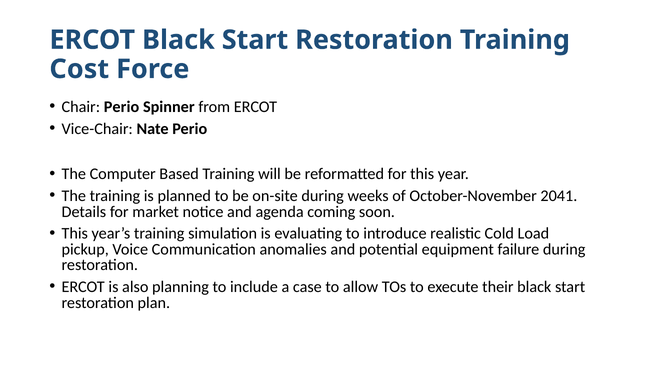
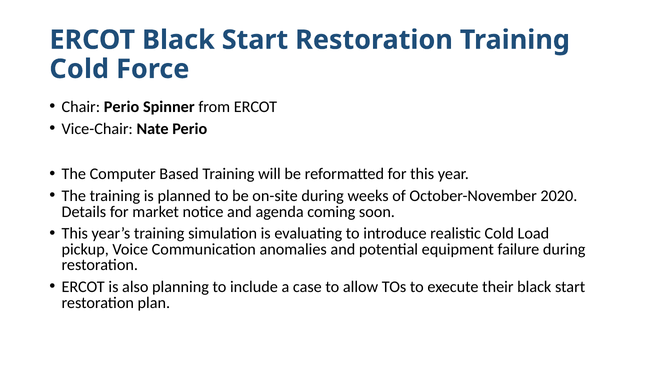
Cost: Cost -> Cold (79, 69)
2041: 2041 -> 2020 (559, 196)
